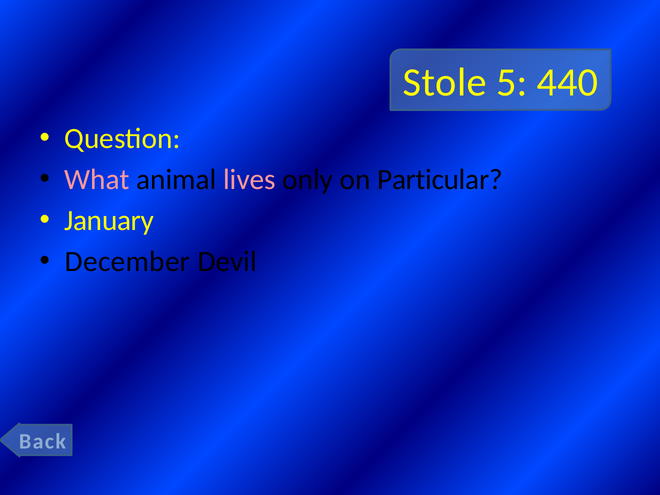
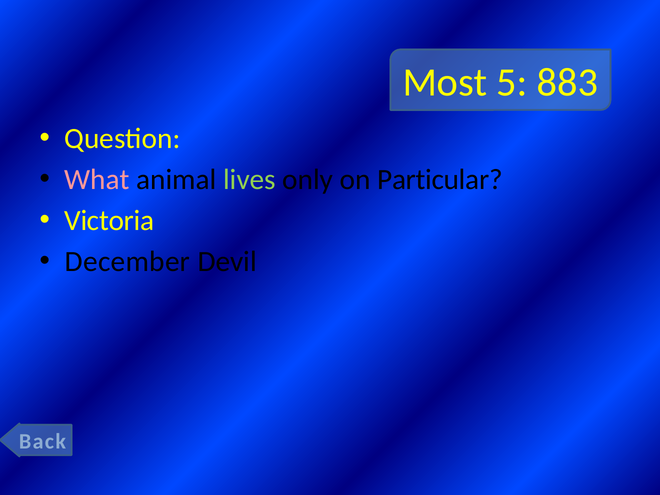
Stole: Stole -> Most (445, 83)
440: 440 -> 883 (567, 83)
lives colour: pink -> light green (249, 180)
January: January -> Victoria (109, 221)
